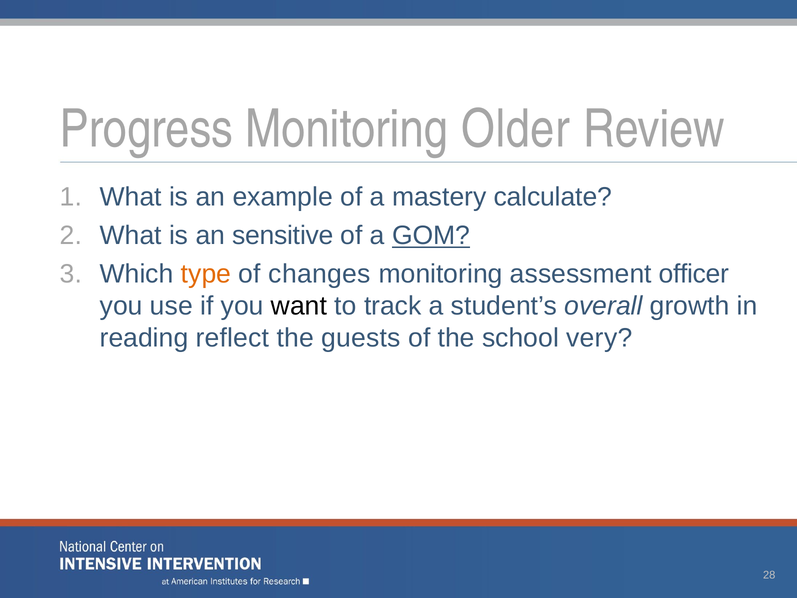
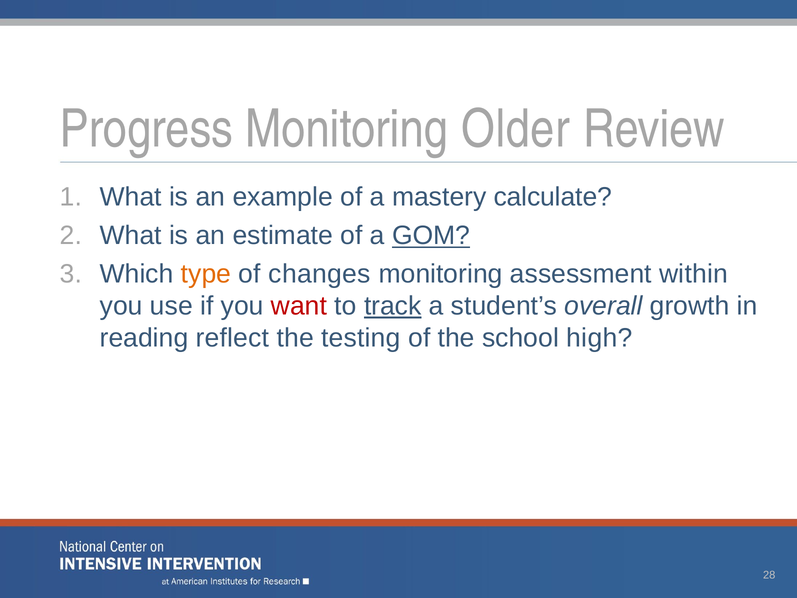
sensitive: sensitive -> estimate (283, 236)
officer: officer -> within (694, 274)
want colour: black -> red (299, 306)
track underline: none -> present (393, 306)
guests: guests -> testing (361, 338)
very: very -> high (599, 338)
